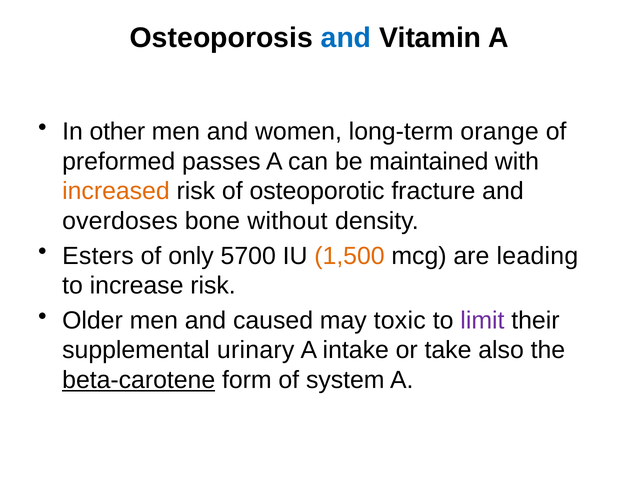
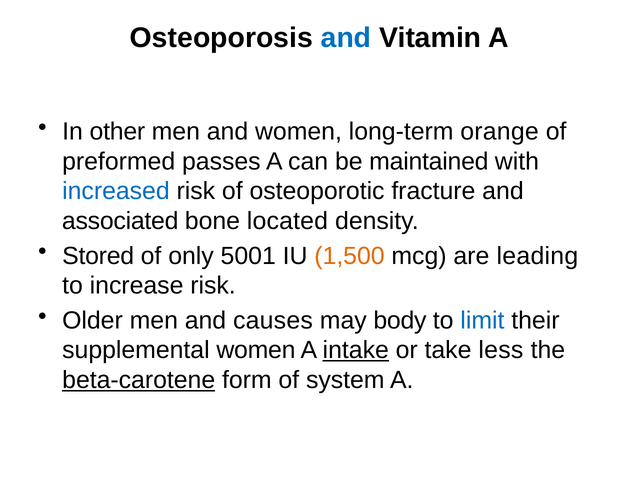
increased colour: orange -> blue (116, 191)
overdoses: overdoses -> associated (120, 221)
without: without -> located (287, 221)
Esters: Esters -> Stored (98, 256)
5700: 5700 -> 5001 (248, 256)
caused: caused -> causes (273, 321)
toxic: toxic -> body (400, 321)
limit colour: purple -> blue (482, 321)
supplemental urinary: urinary -> women (256, 350)
intake underline: none -> present (356, 350)
also: also -> less (501, 350)
